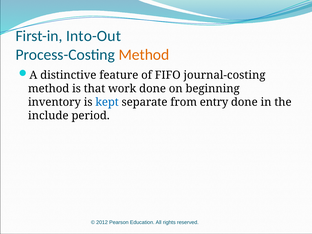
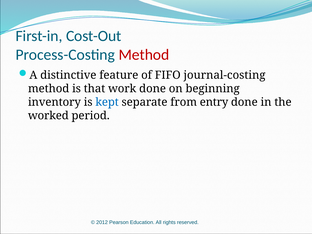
Into-Out: Into-Out -> Cost-Out (94, 36)
Method colour: orange -> red (144, 55)
include: include -> worked (48, 116)
